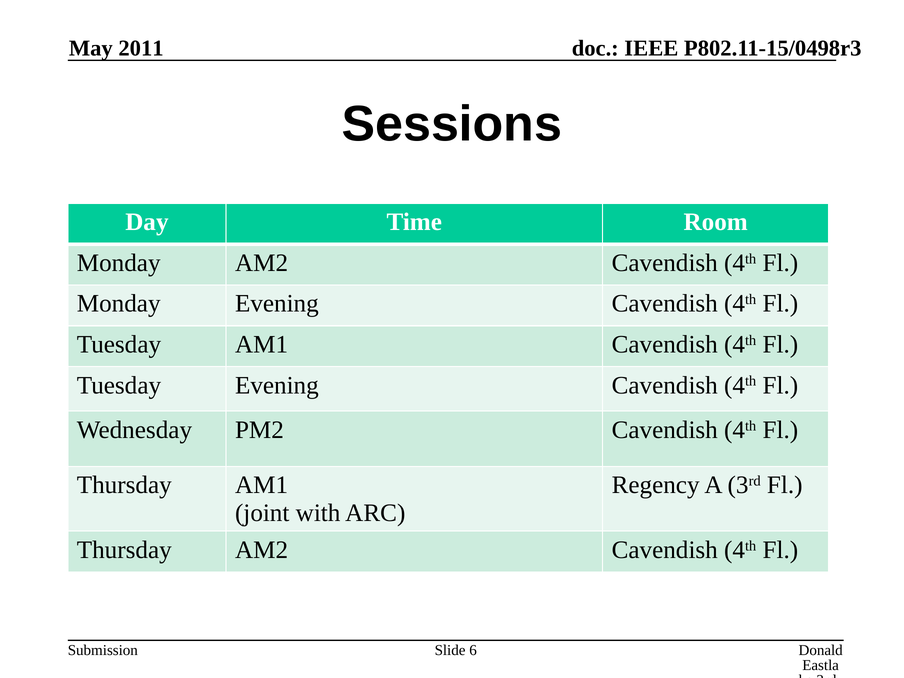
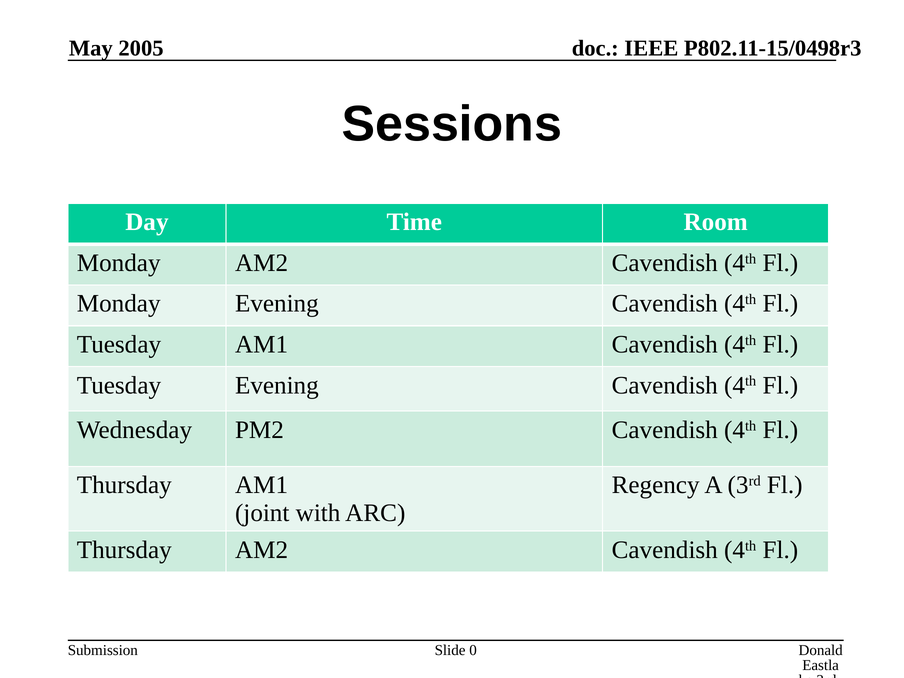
2011: 2011 -> 2005 (141, 48)
6: 6 -> 0 (473, 650)
